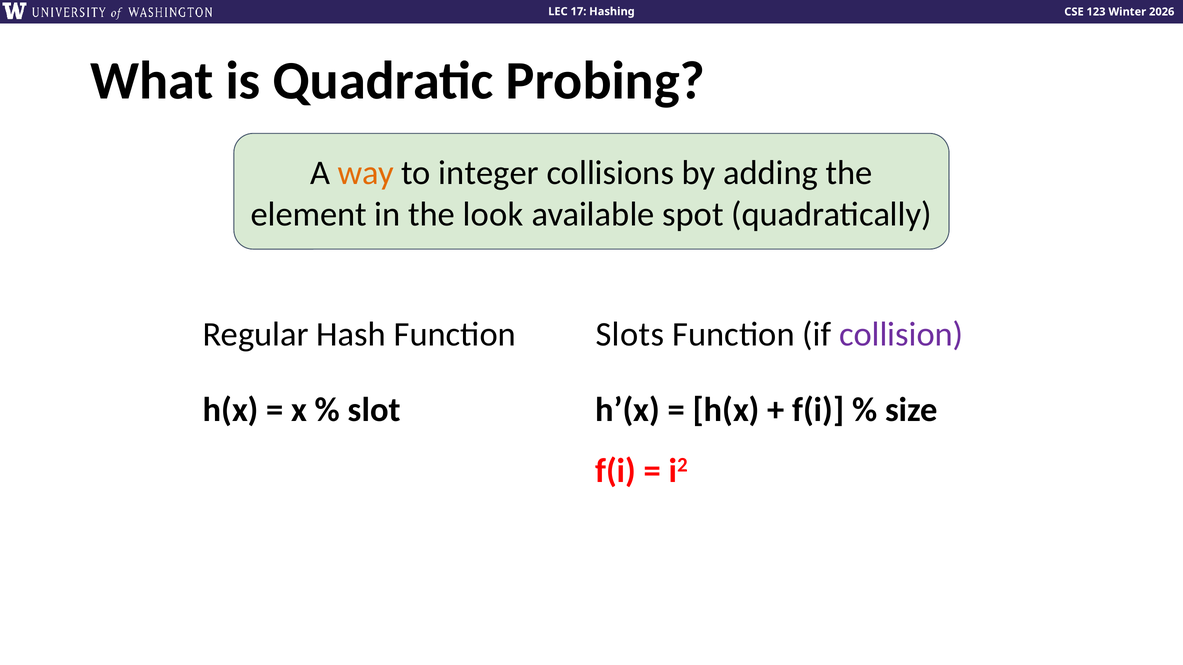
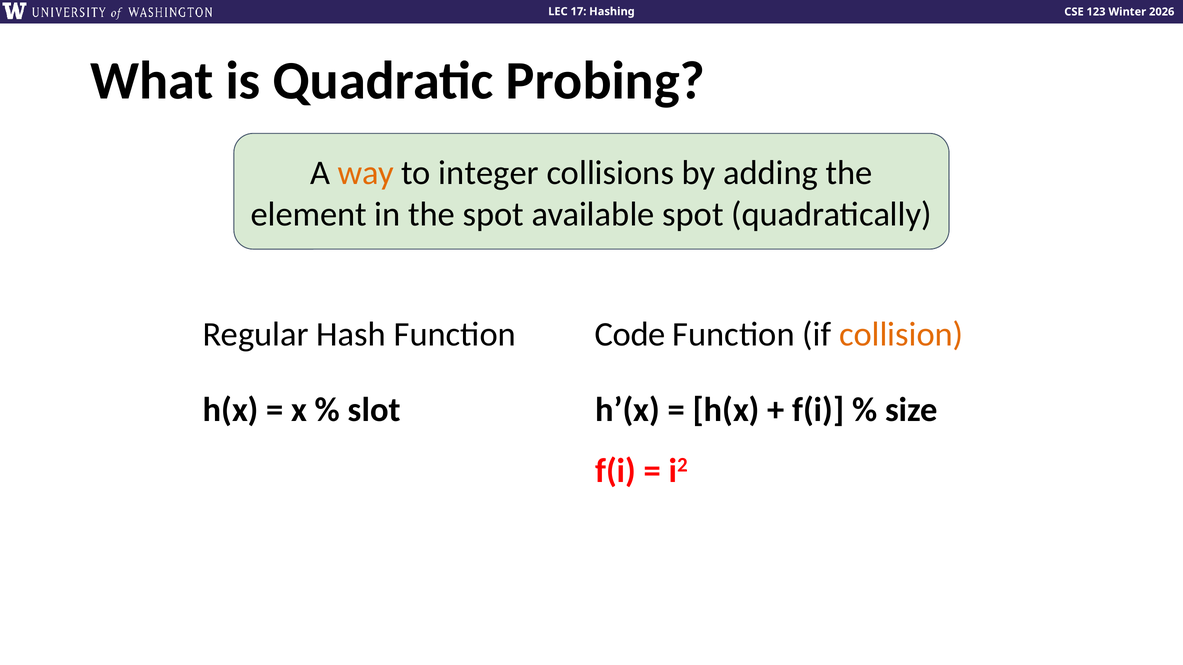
the look: look -> spot (493, 214)
Slots: Slots -> Code (630, 335)
collision colour: purple -> orange (901, 335)
